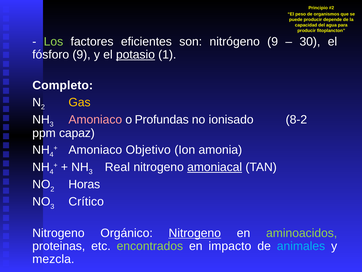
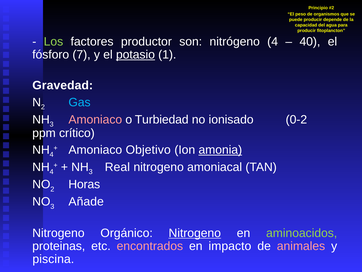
eficientes: eficientes -> productor (146, 41)
nitrógeno 9: 9 -> 4 (273, 41)
30: 30 -> 40 (310, 41)
fósforo 9: 9 -> 7 (81, 54)
Completo: Completo -> Gravedad (63, 85)
Gas colour: yellow -> light blue (80, 102)
Profundas: Profundas -> Turbiedad (162, 119)
8-2: 8-2 -> 0-2 (296, 119)
capaz: capaz -> crítico (77, 133)
amonia underline: none -> present (220, 150)
amoniacal underline: present -> none (215, 167)
Crítico: Crítico -> Añade (86, 201)
encontrados colour: light green -> pink (150, 246)
animales colour: light blue -> pink (301, 246)
mezcla: mezcla -> piscina (53, 259)
